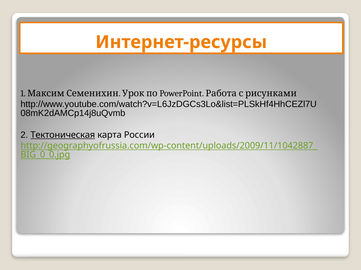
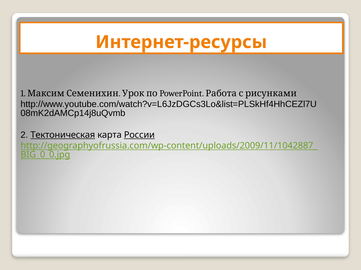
России underline: none -> present (139, 135)
